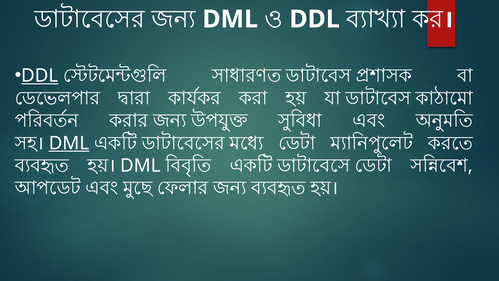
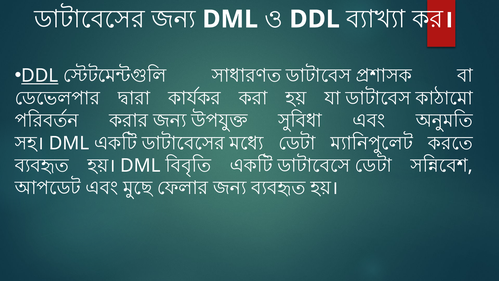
DML underline: present -> none (69, 143)
